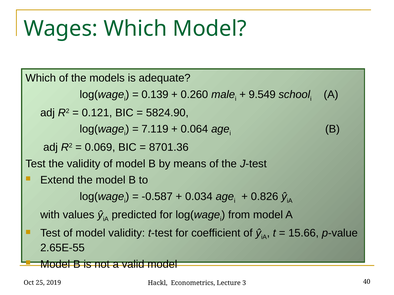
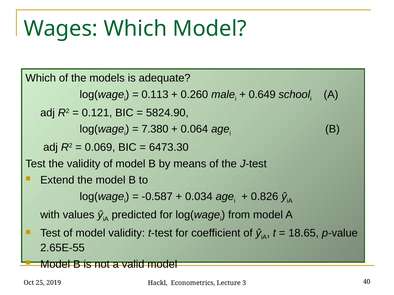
0.139: 0.139 -> 0.113 (155, 95)
9.549: 9.549 -> 0.649 (262, 95)
7.119: 7.119 -> 7.380 (155, 129)
8701.36: 8701.36 -> 6473.30 (169, 148)
15.66: 15.66 -> 18.65 (304, 233)
